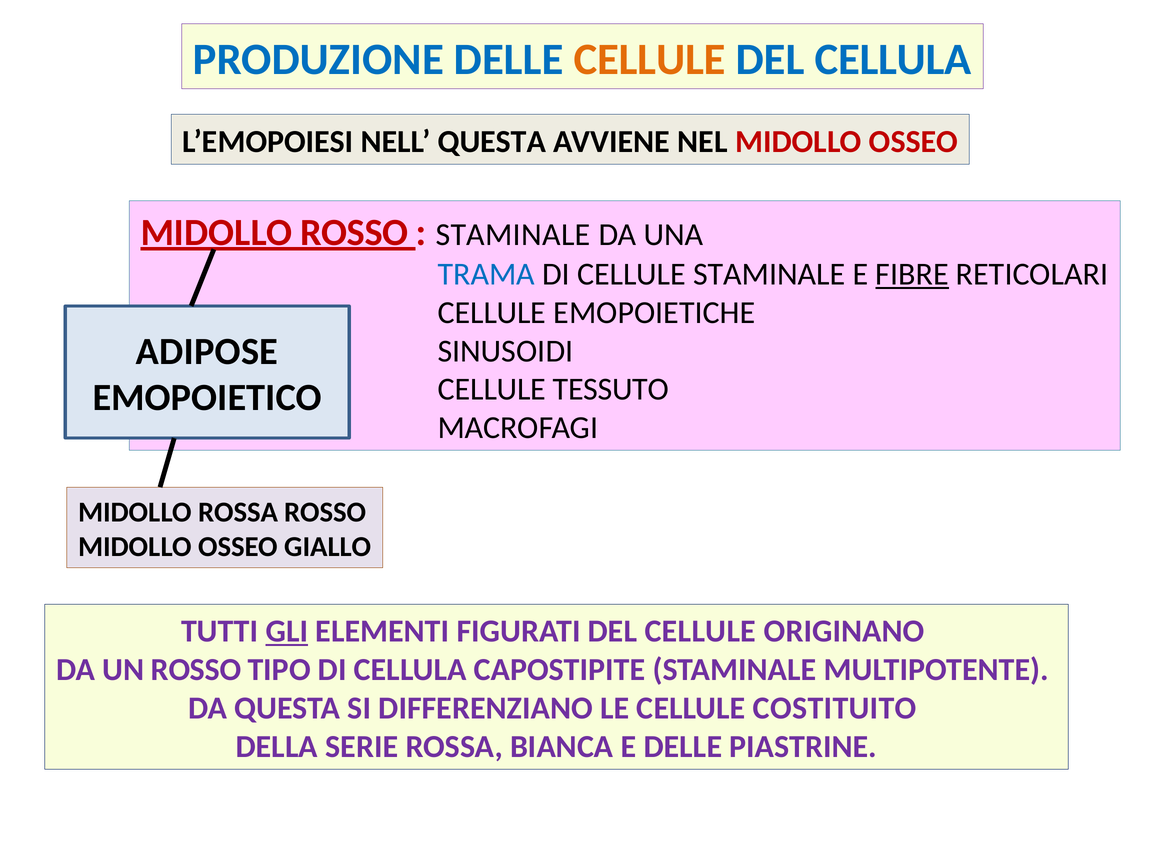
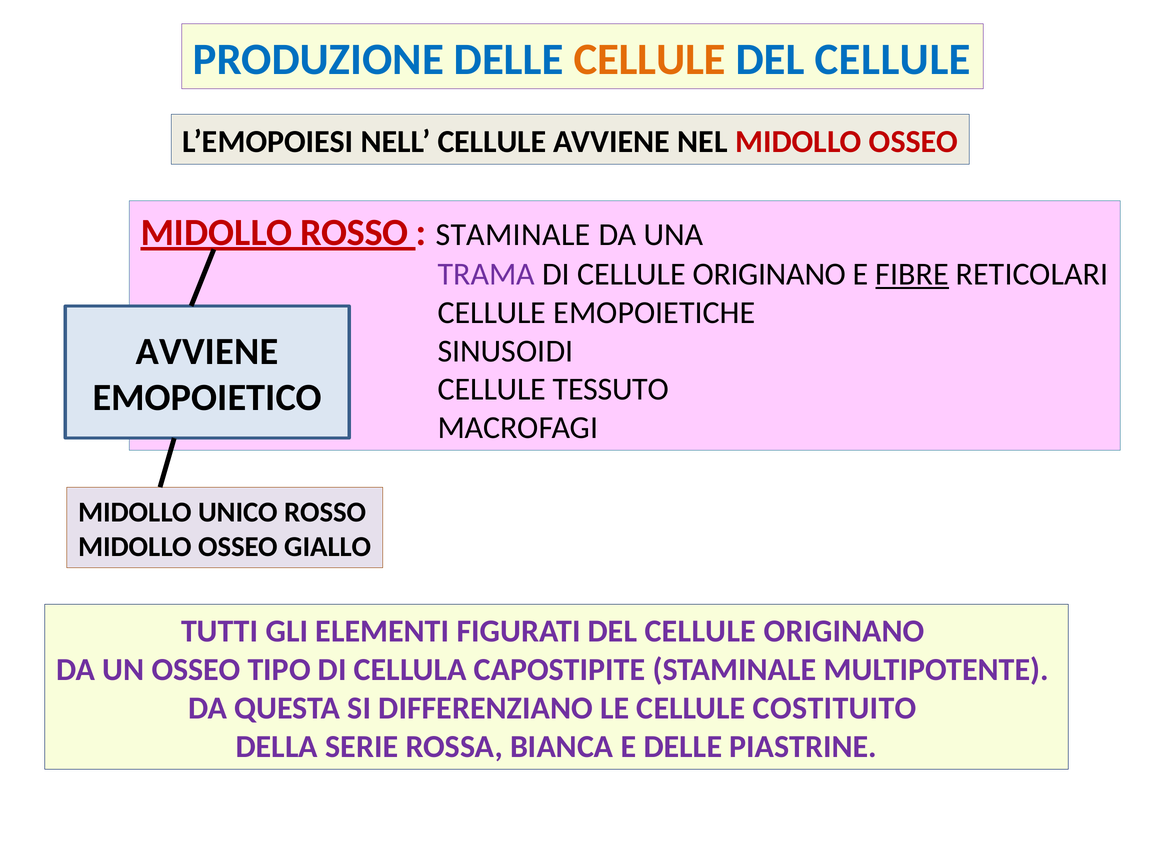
CELLULA: CELLULA -> CELLULE (893, 59)
NELL QUESTA: QUESTA -> CELLULE (492, 142)
TRAMA colour: blue -> purple (486, 274)
DI CELLULE STAMINALE: STAMINALE -> ORIGINANO (769, 274)
ADIPOSE: ADIPOSE -> AVVIENE (207, 352)
MIDOLLO ROSSA: ROSSA -> UNICO (238, 512)
GLI underline: present -> none (287, 631)
UN ROSSO: ROSSO -> OSSEO (196, 670)
